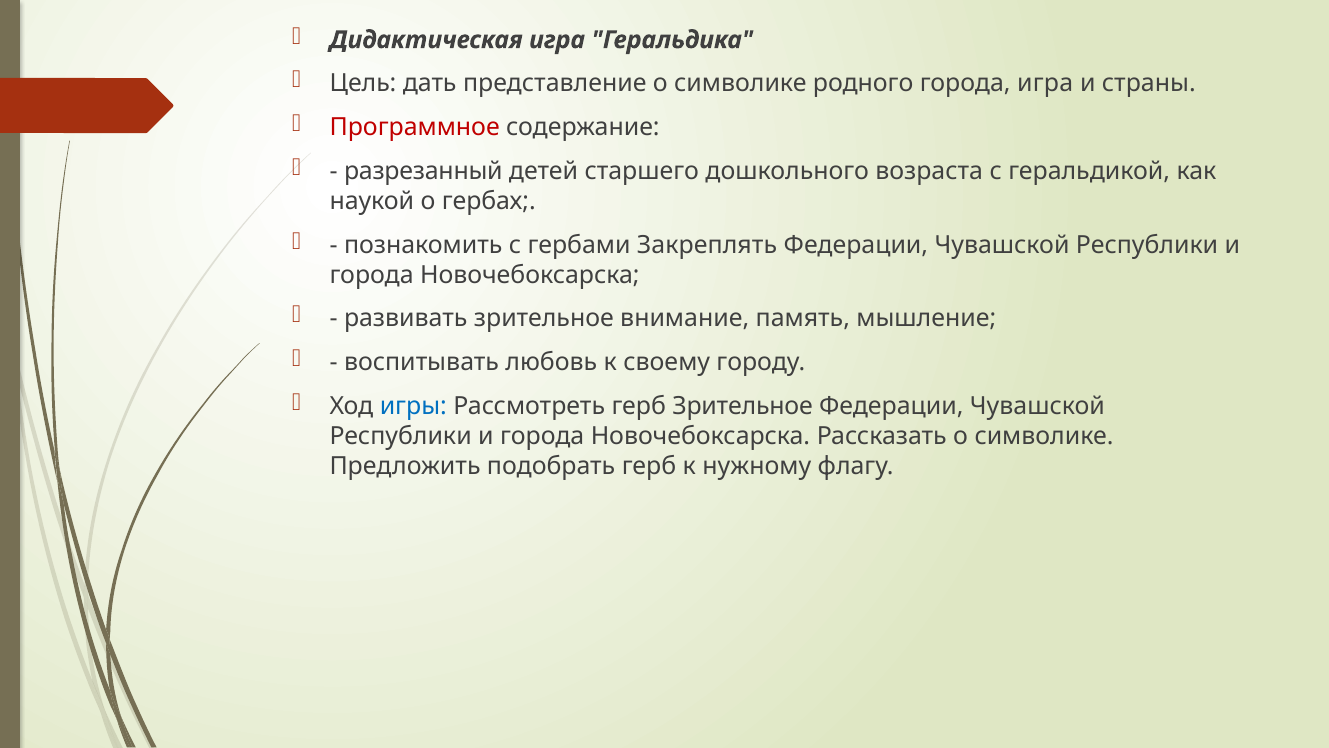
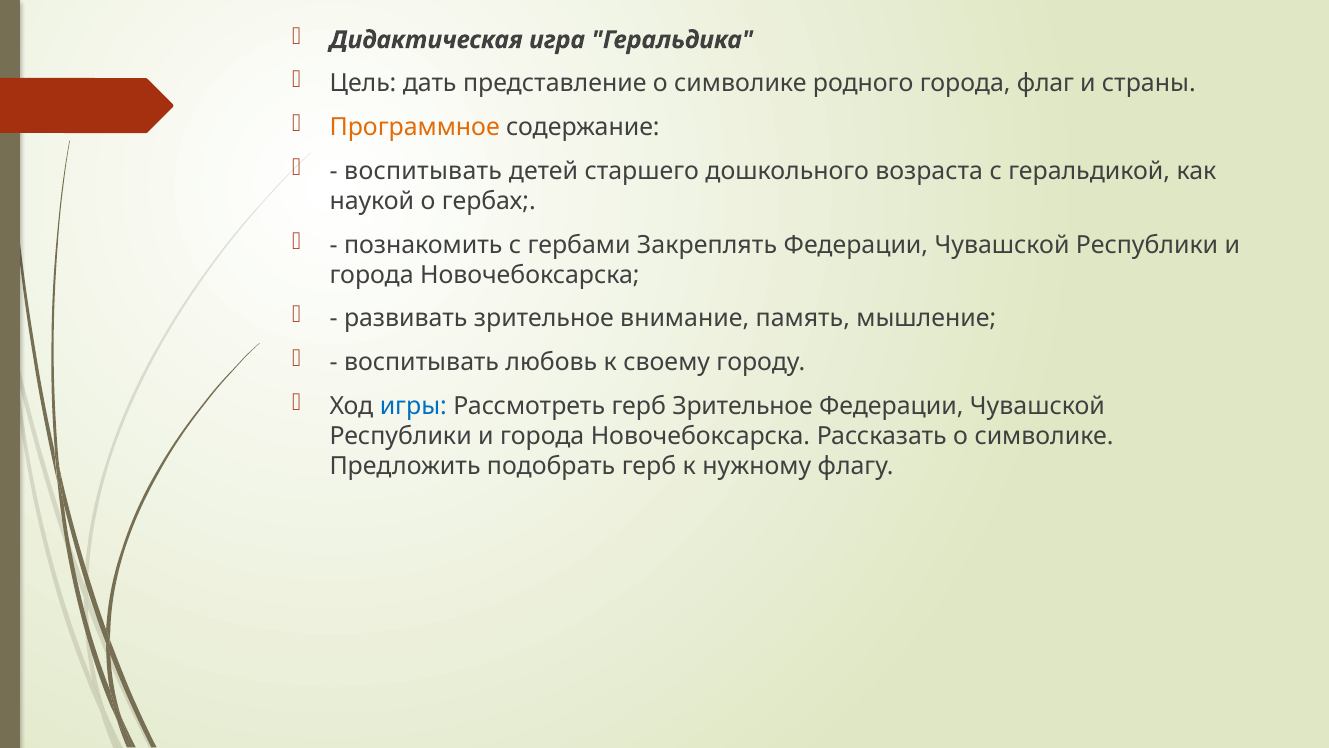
города игра: игра -> флаг (1045, 84)
Программное colour: red -> orange (415, 127)
разрезанный: разрезанный -> воспитывать (423, 171)
